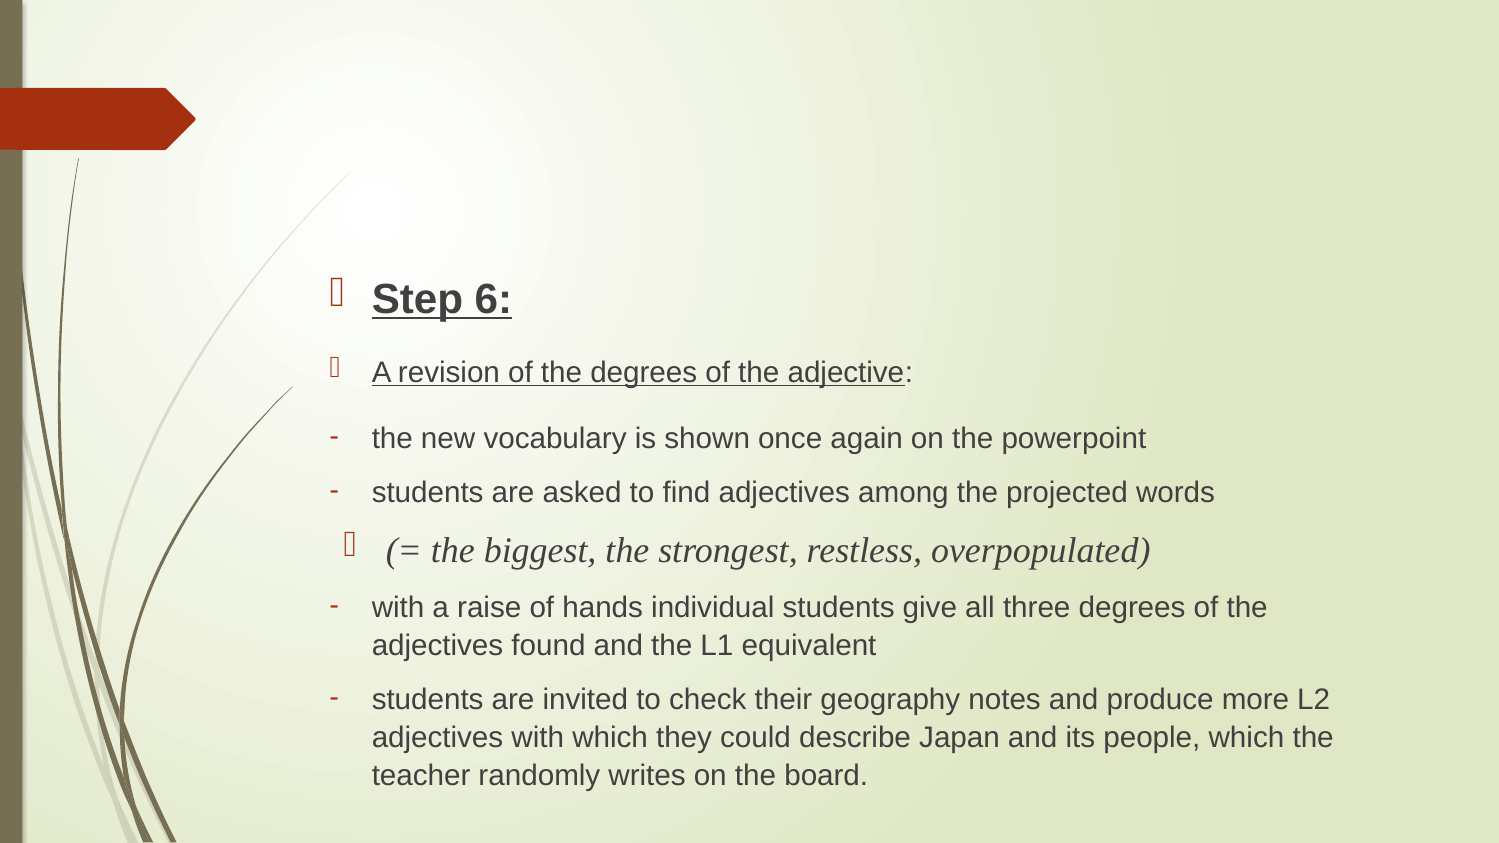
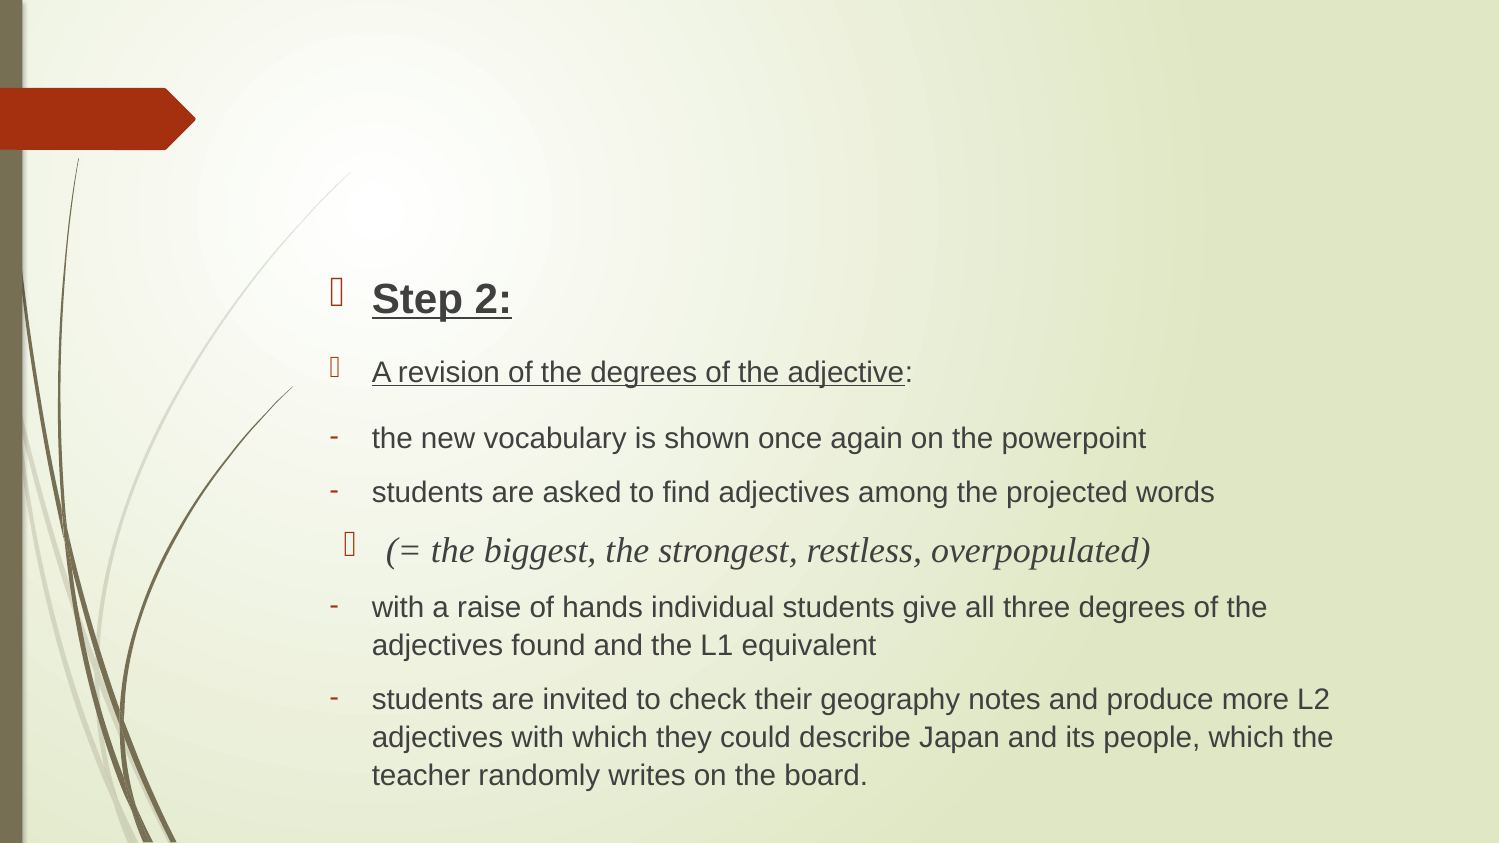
6: 6 -> 2 (493, 300)
